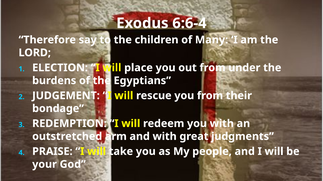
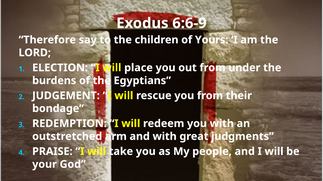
6:6-4: 6:6-4 -> 6:6-9 (189, 23)
Many: Many -> Yours (212, 40)
